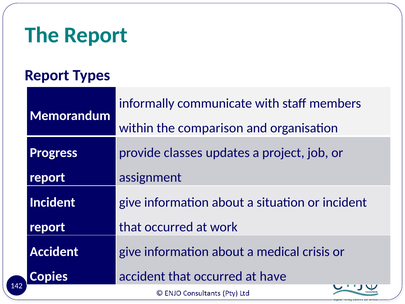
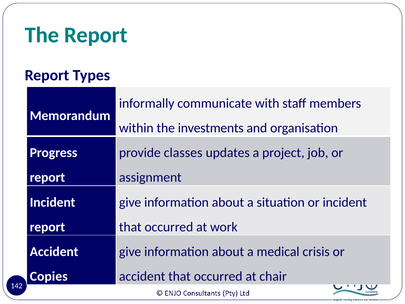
comparison: comparison -> investments (211, 128)
have: have -> chair (273, 276)
